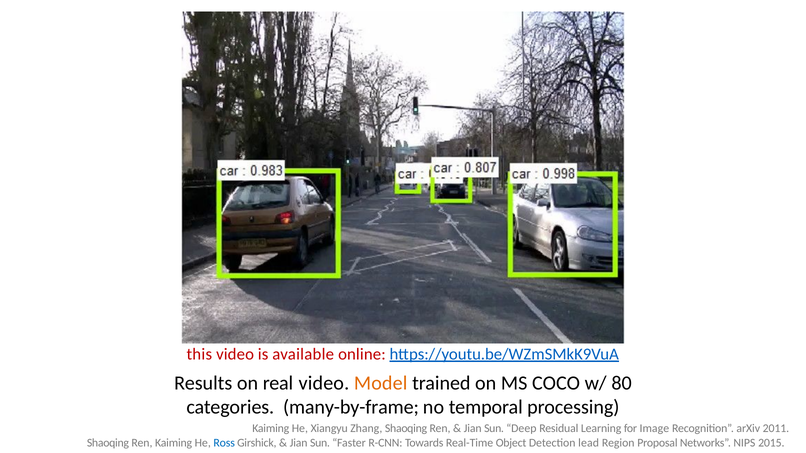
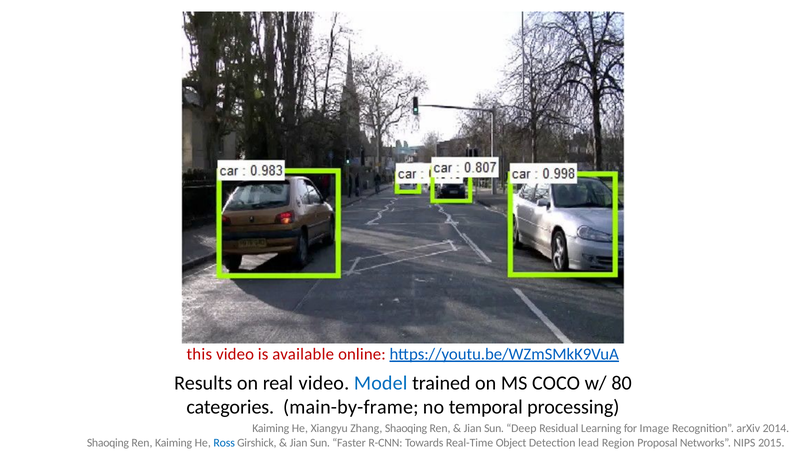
Model colour: orange -> blue (381, 383)
many-by-frame: many-by-frame -> main-by-frame (351, 408)
2011: 2011 -> 2014 (776, 429)
